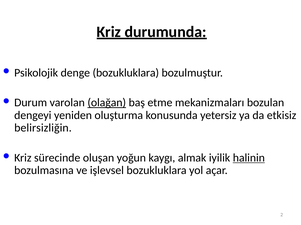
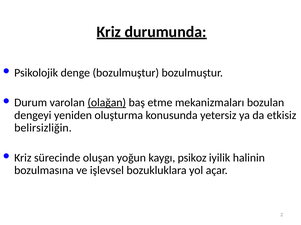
denge bozukluklara: bozukluklara -> bozulmuştur (126, 73)
almak: almak -> psikoz (192, 158)
halinin underline: present -> none (249, 158)
